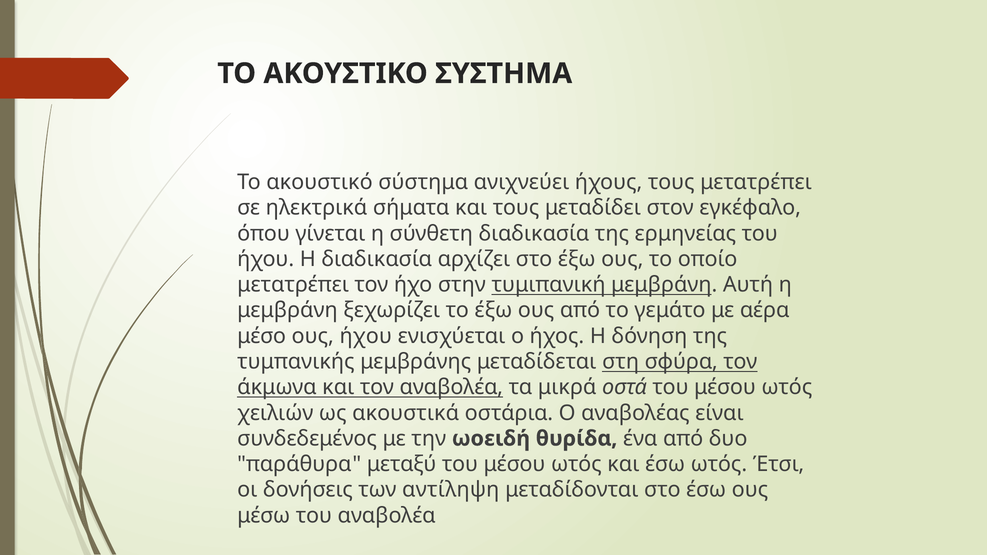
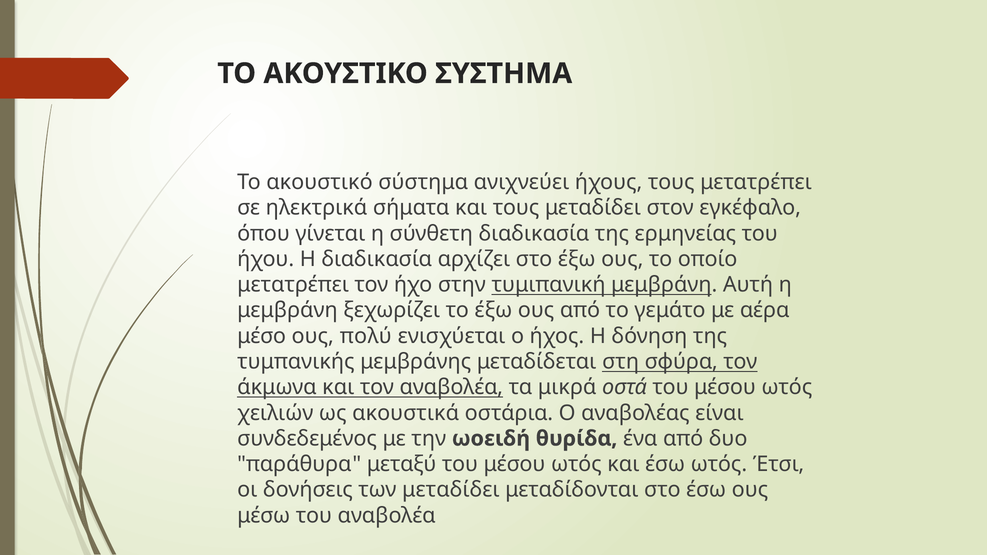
ους ήχου: ήχου -> πολύ (366, 336)
των αντίληψη: αντίληψη -> μεταδίδει (451, 490)
